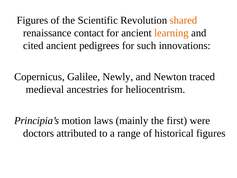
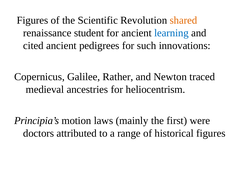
contact: contact -> student (89, 33)
learning colour: orange -> blue (171, 33)
Newly: Newly -> Rather (118, 77)
